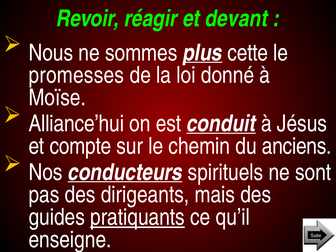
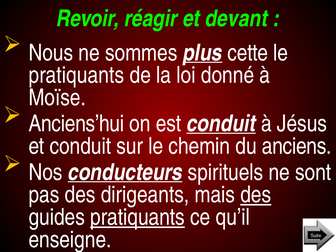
promesses: promesses -> pratiquants (76, 75)
Alliance’hui: Alliance’hui -> Anciens’hui (76, 124)
et compte: compte -> conduit (80, 146)
des underline: none -> present (256, 195)
